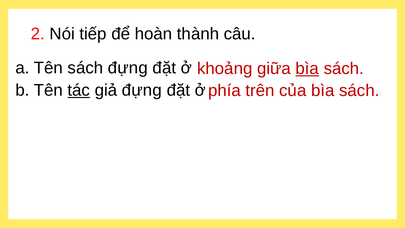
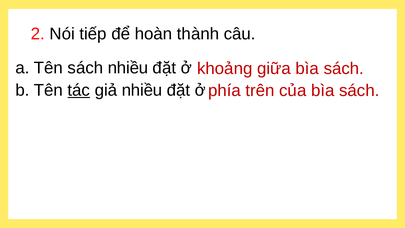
sách đựng: đựng -> nhiều (128, 68)
bìa underline: present -> none (307, 69)
giả đựng: đựng -> nhiều (142, 90)
